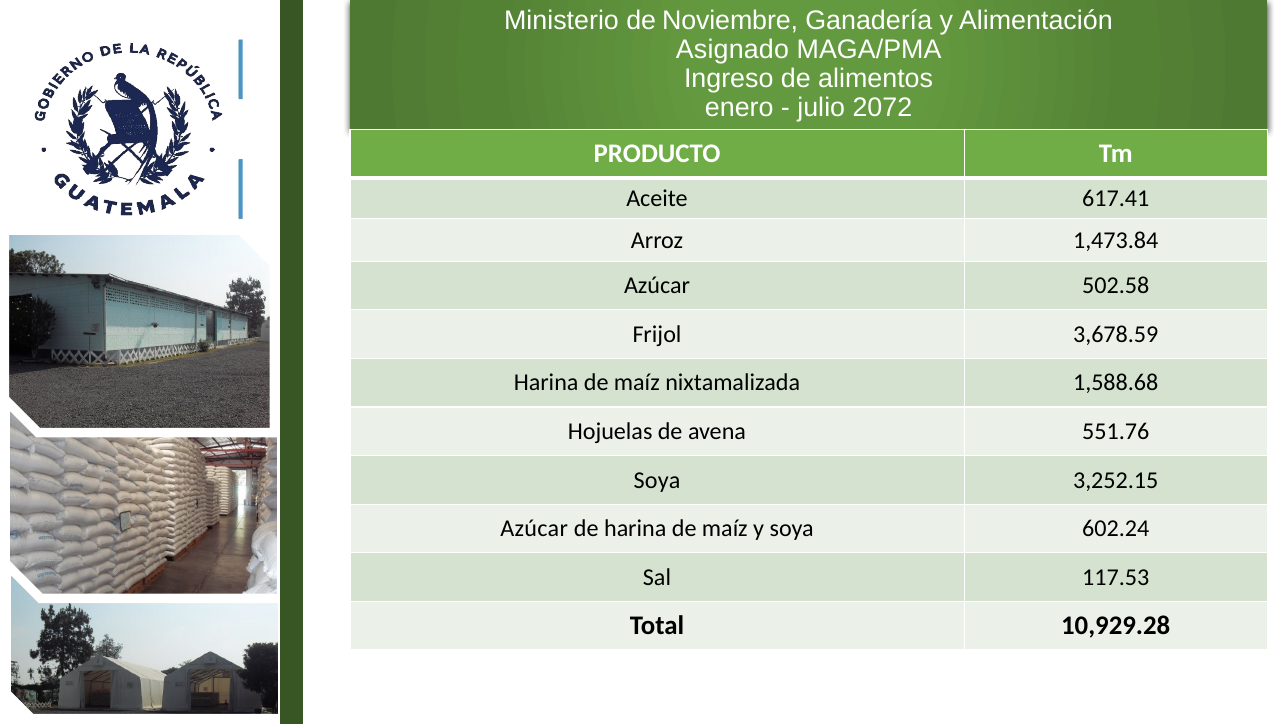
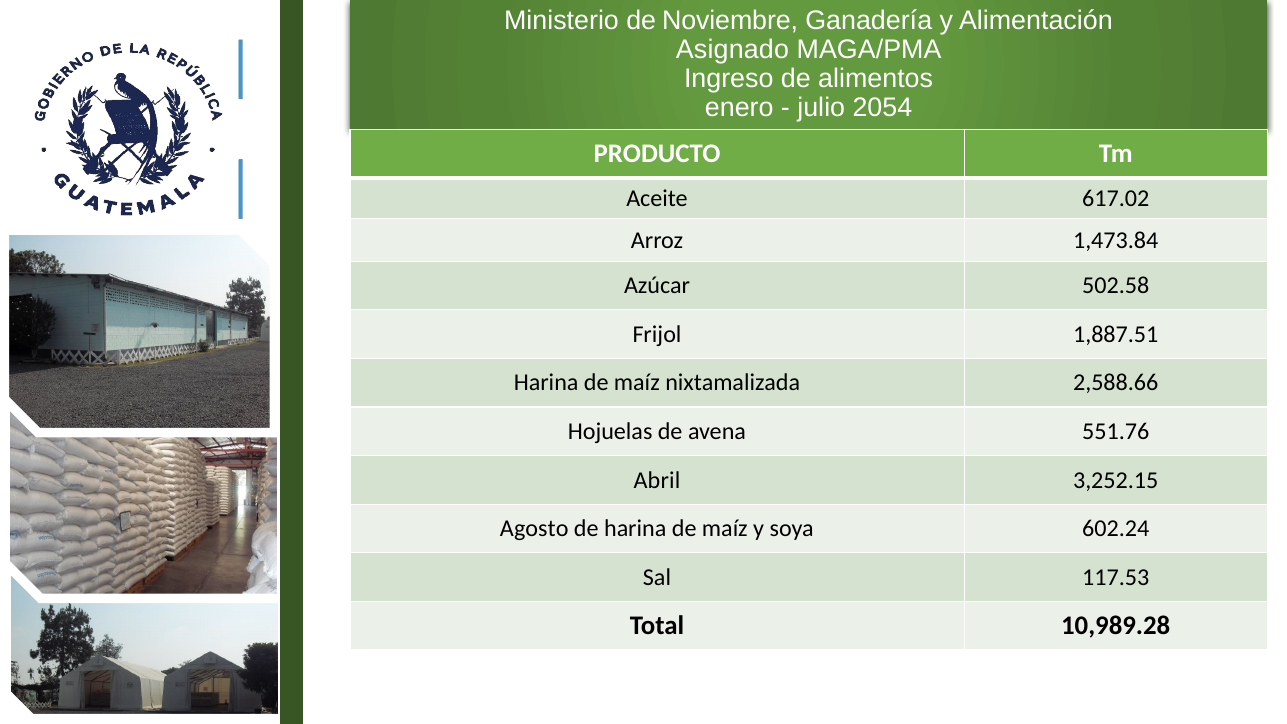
2072: 2072 -> 2054 (882, 108)
617.41: 617.41 -> 617.02 (1116, 198)
3,678.59: 3,678.59 -> 1,887.51 (1116, 334)
1,588.68: 1,588.68 -> 2,588.66 (1116, 383)
Soya: Soya -> Abril (657, 480)
Azúcar: Azúcar -> Agosto (534, 529)
10,929.28: 10,929.28 -> 10,989.28 (1116, 626)
